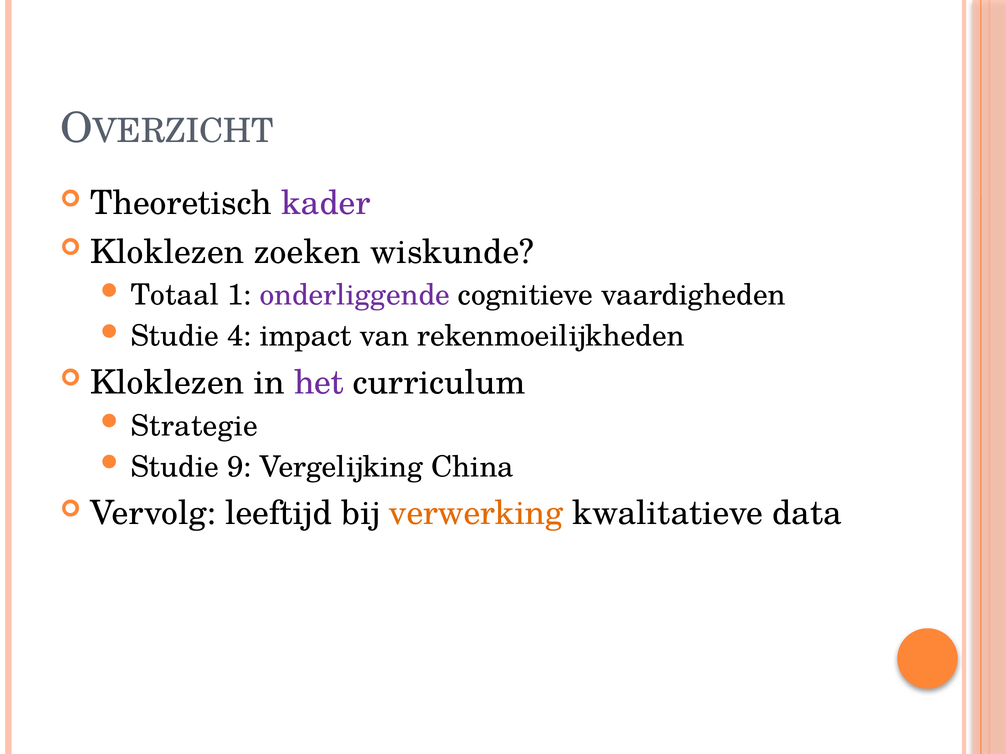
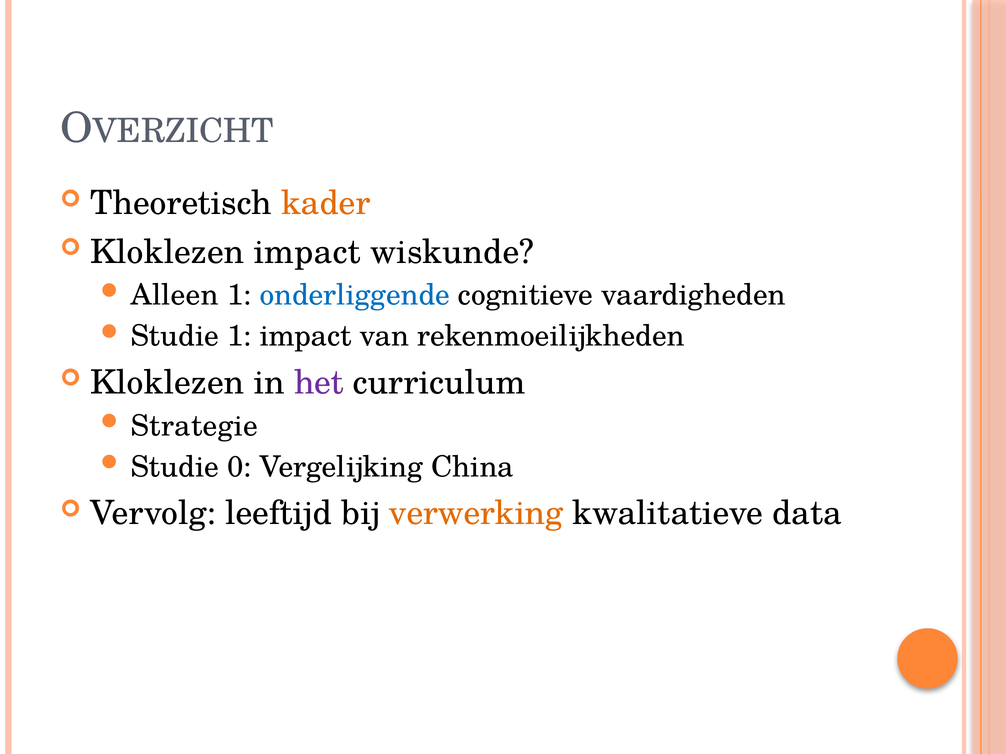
kader colour: purple -> orange (326, 203)
Kloklezen zoeken: zoeken -> impact (307, 252)
Totaal: Totaal -> Alleen (175, 295)
onderliggende colour: purple -> blue (355, 295)
Studie 4: 4 -> 1 (239, 336)
9: 9 -> 0 (239, 467)
